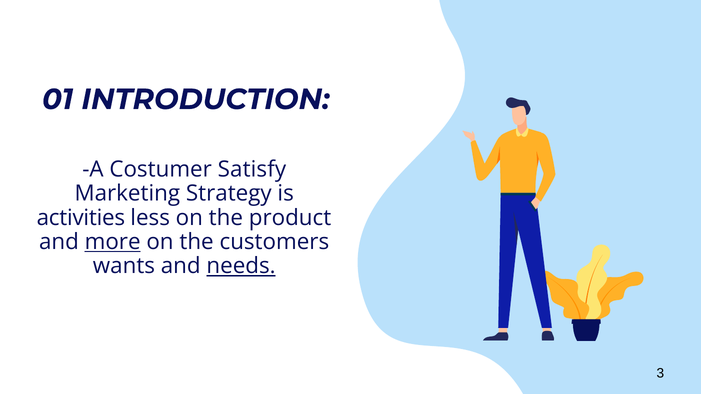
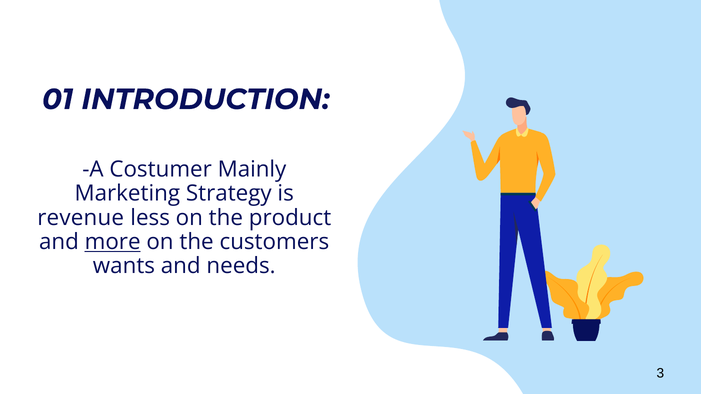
Satisfy: Satisfy -> Mainly (252, 169)
activities: activities -> revenue (81, 218)
needs underline: present -> none (241, 266)
